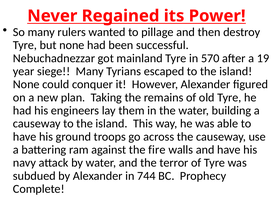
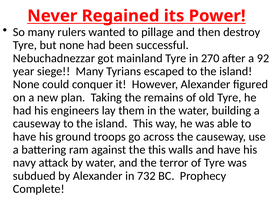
570: 570 -> 270 (210, 58)
19: 19 -> 92 (263, 58)
the fire: fire -> this (157, 150)
744: 744 -> 732 (146, 176)
